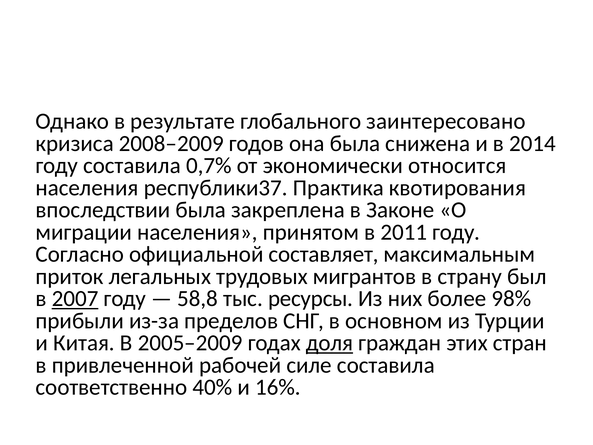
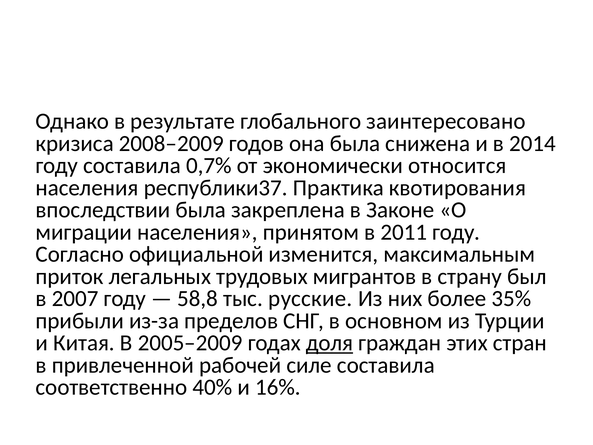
составляет: составляет -> изменится (324, 254)
2007 underline: present -> none (75, 299)
ресурсы: ресурсы -> русские (310, 299)
98%: 98% -> 35% (511, 299)
